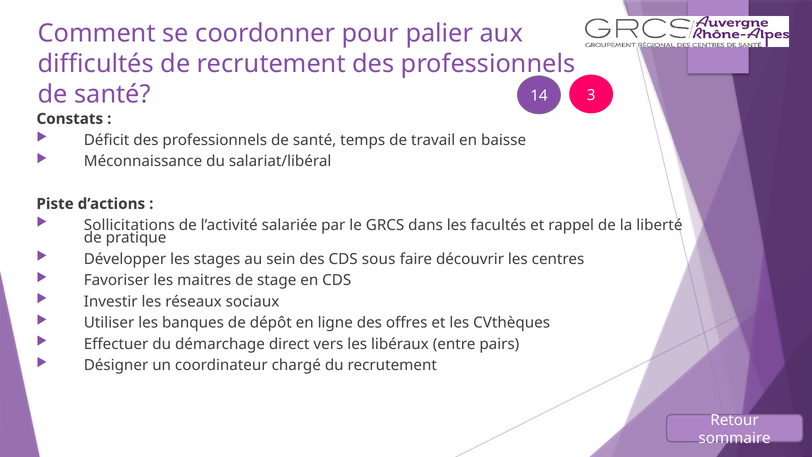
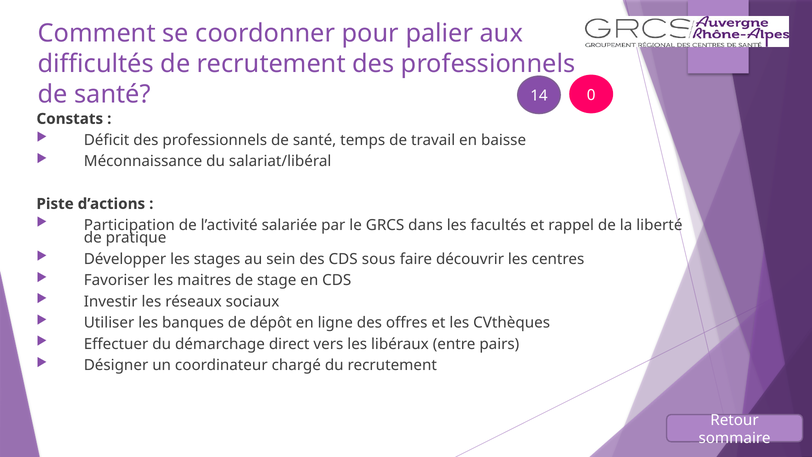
3: 3 -> 0 (591, 95)
Sollicitations: Sollicitations -> Participation (129, 225)
